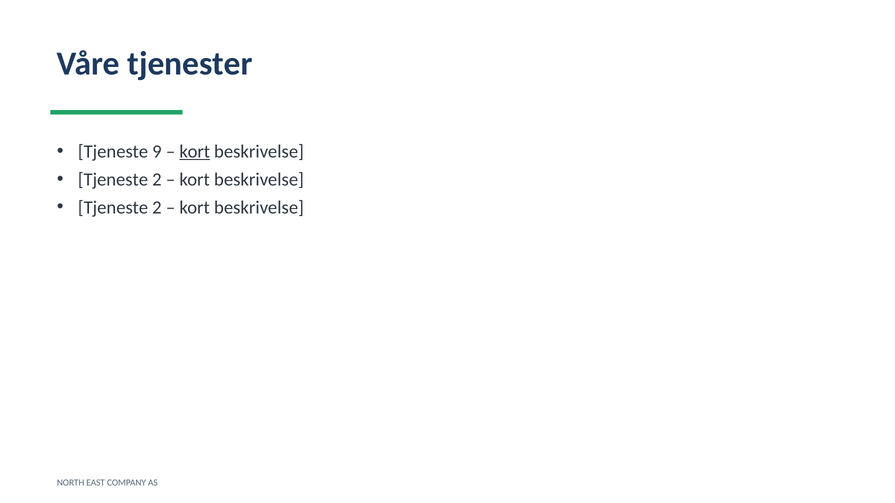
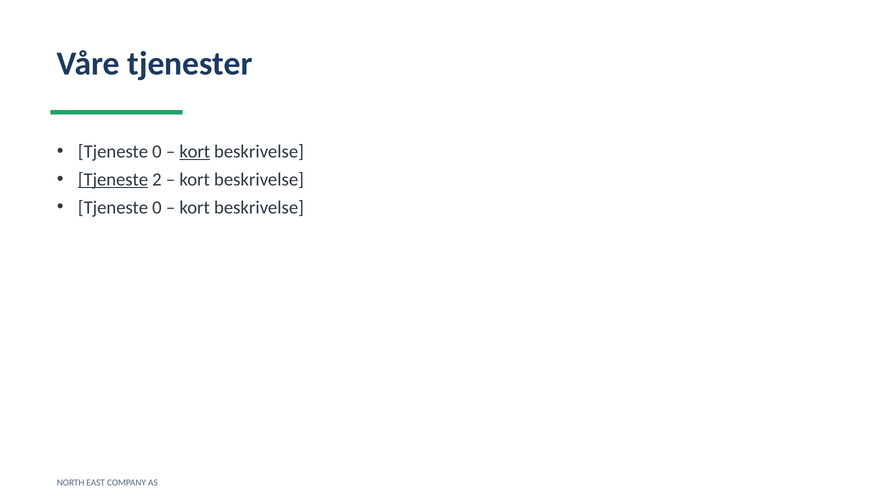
9: 9 -> 0 (157, 152)
Tjeneste underline: none -> present (113, 180)
2: 2 -> 0 (157, 208)
